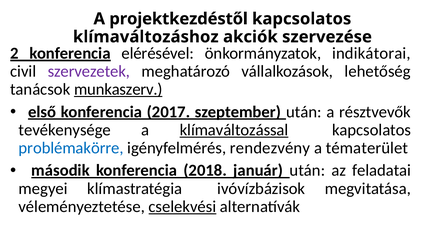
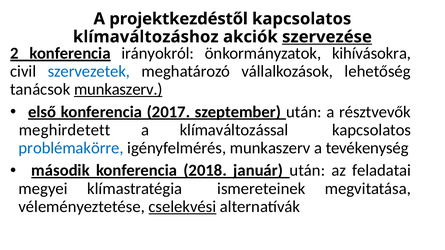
szervezése underline: none -> present (327, 37)
elérésével: elérésével -> irányokról (158, 53)
indikátorai: indikátorai -> kihívásokra (372, 53)
szervezetek colour: purple -> blue (89, 71)
tevékenysége: tevékenysége -> meghirdetett (65, 130)
klímaváltozással underline: present -> none (234, 130)
igényfelmérés rendezvény: rendezvény -> munkaszerv (270, 148)
tématerület: tématerület -> tevékenység (367, 148)
ivóvízbázisok: ivóvízbázisok -> ismereteinek (261, 189)
